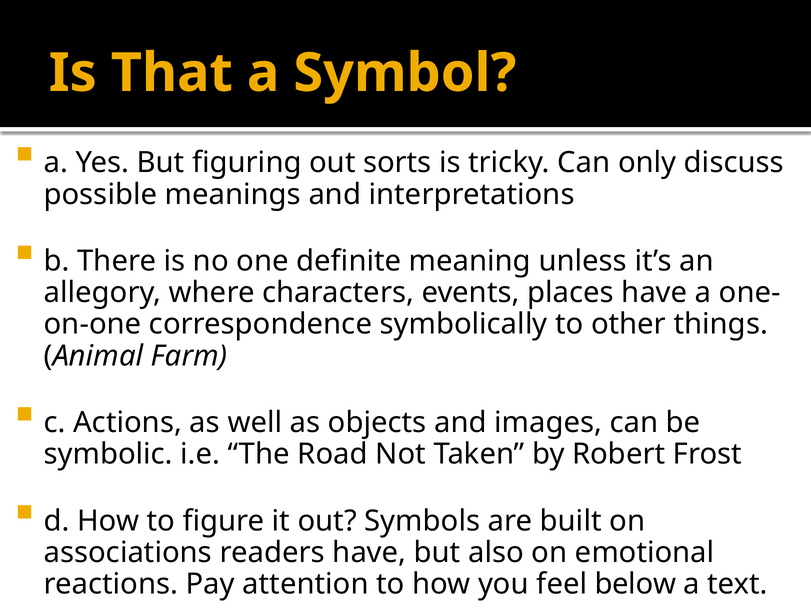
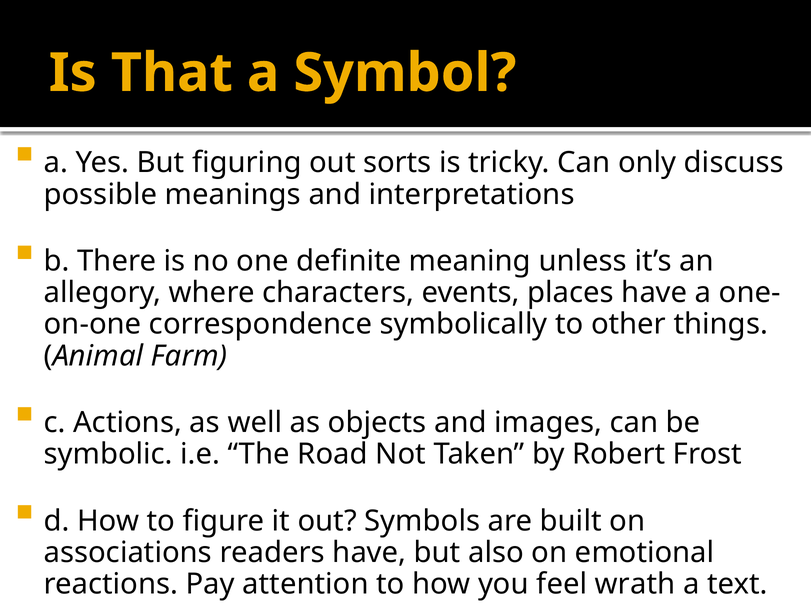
below: below -> wrath (635, 584)
